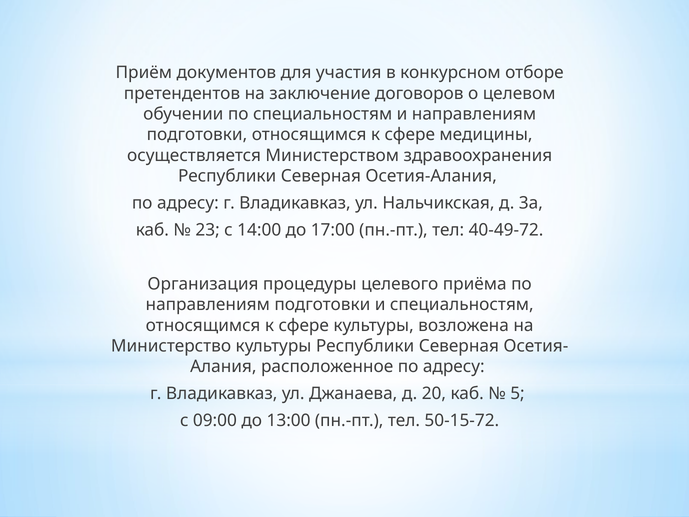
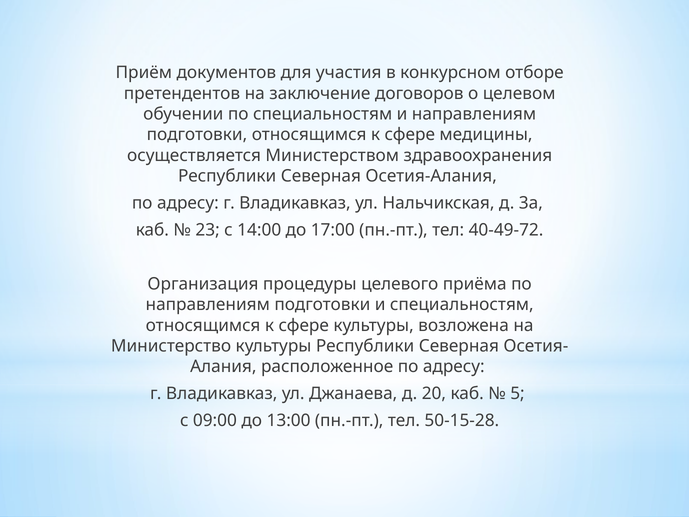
50-15-72: 50-15-72 -> 50-15-28 (462, 421)
